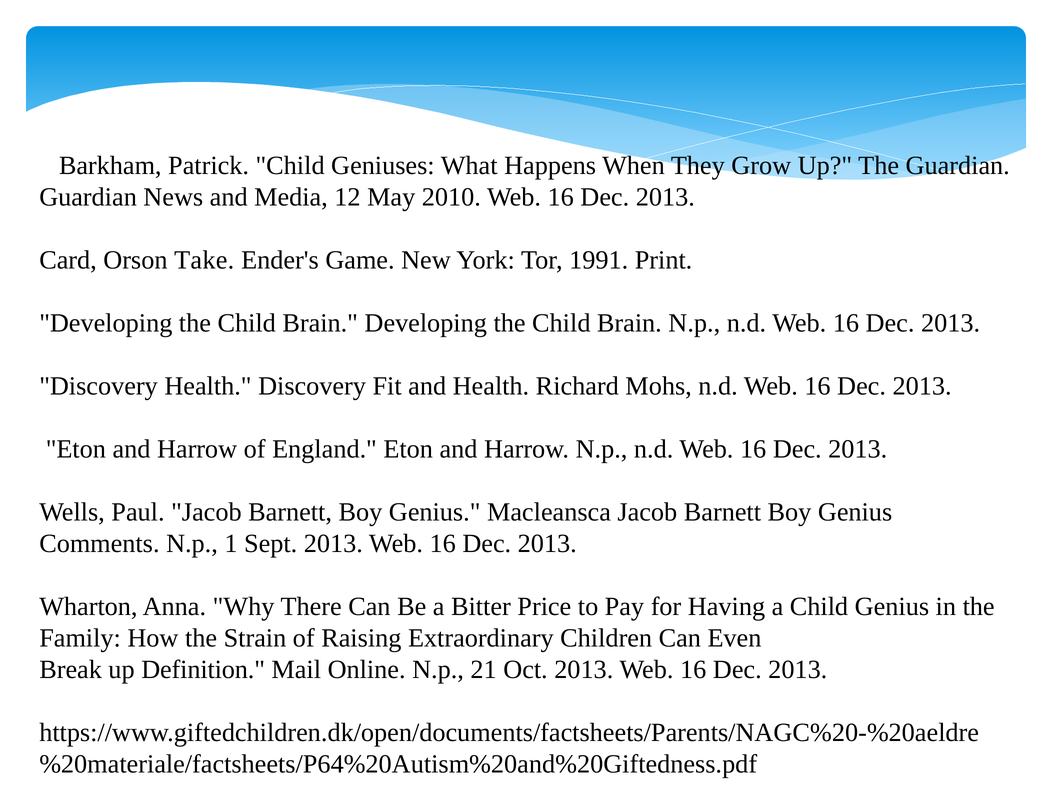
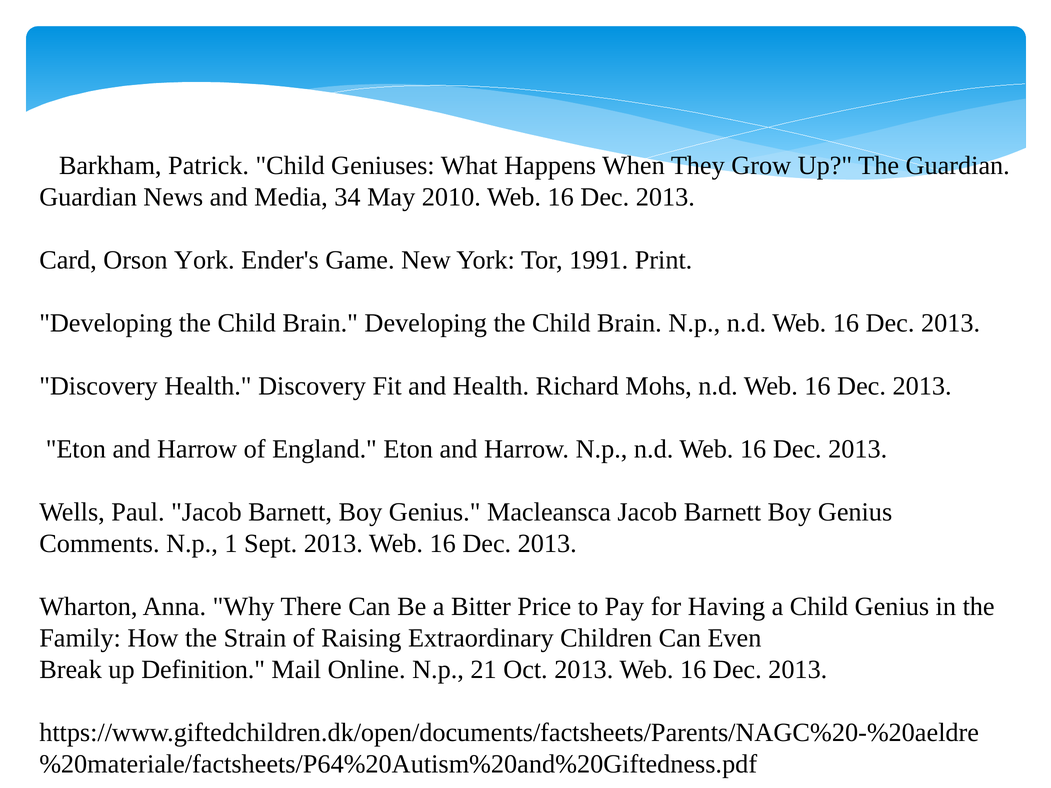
12: 12 -> 34 (347, 197)
Orson Take: Take -> York (204, 260)
